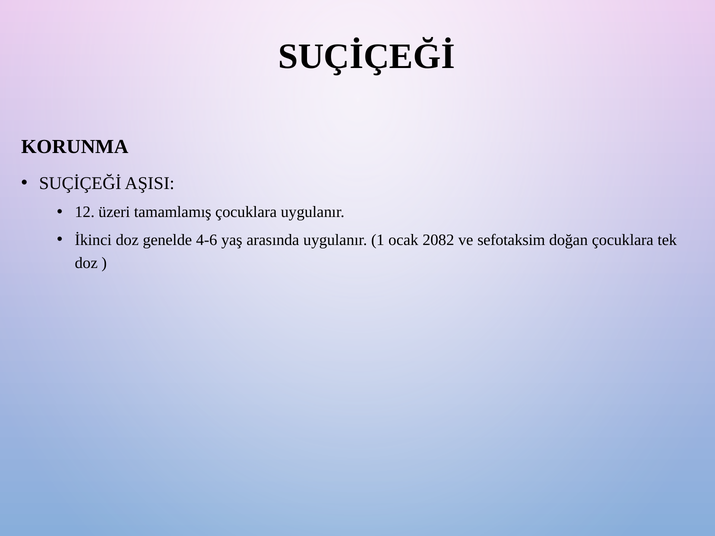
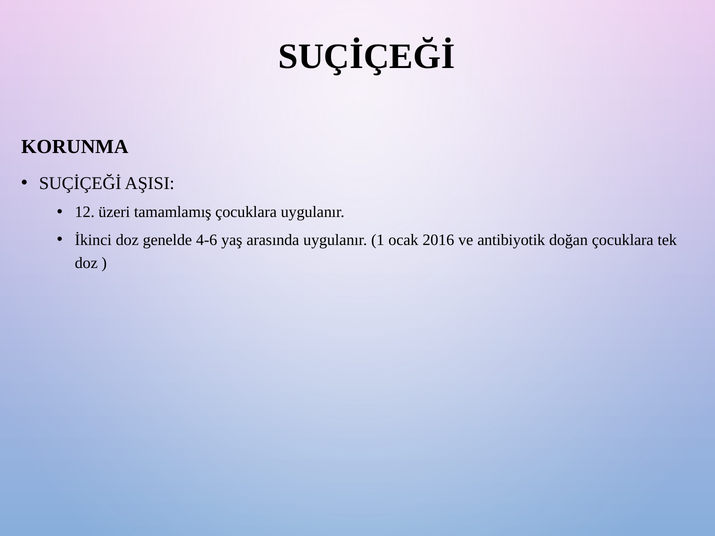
2082: 2082 -> 2016 (438, 240)
sefotaksim: sefotaksim -> antibiyotik (511, 240)
